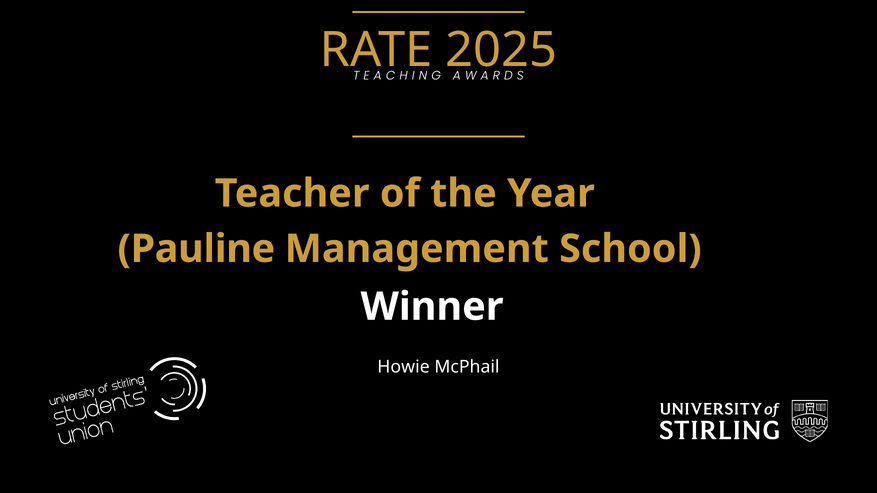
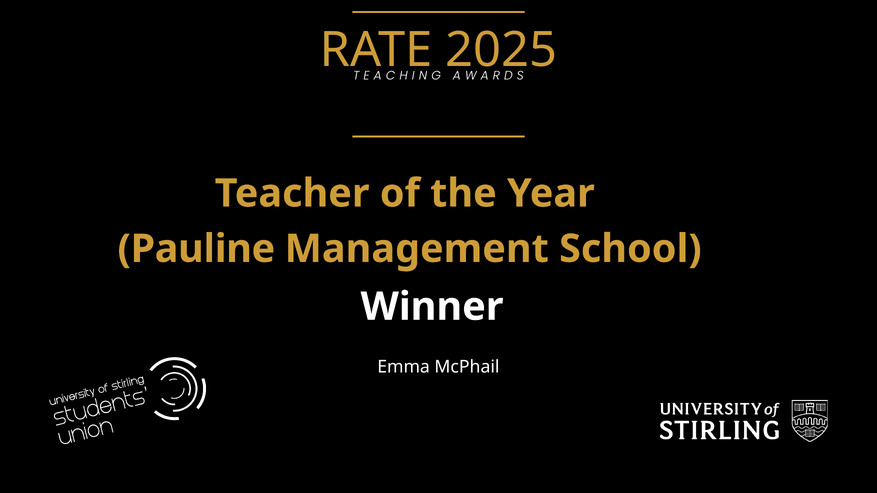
Howie: Howie -> Emma (404, 367)
